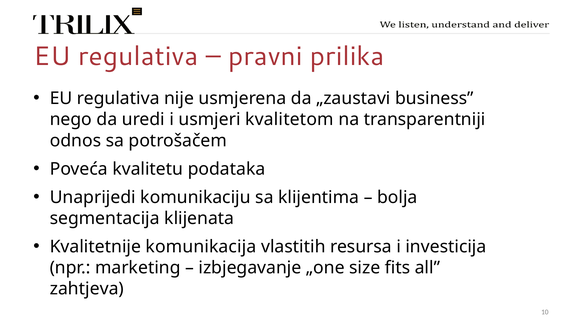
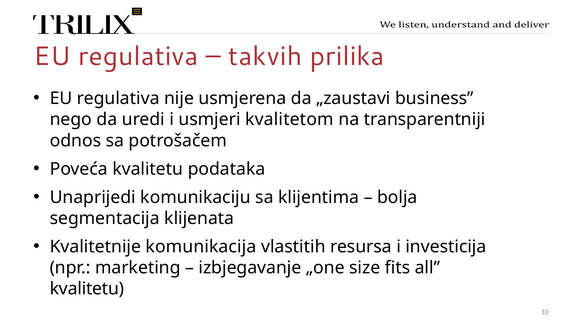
pravni: pravni -> takvih (265, 56)
zahtjeva: zahtjeva -> kvalitetu (87, 289)
